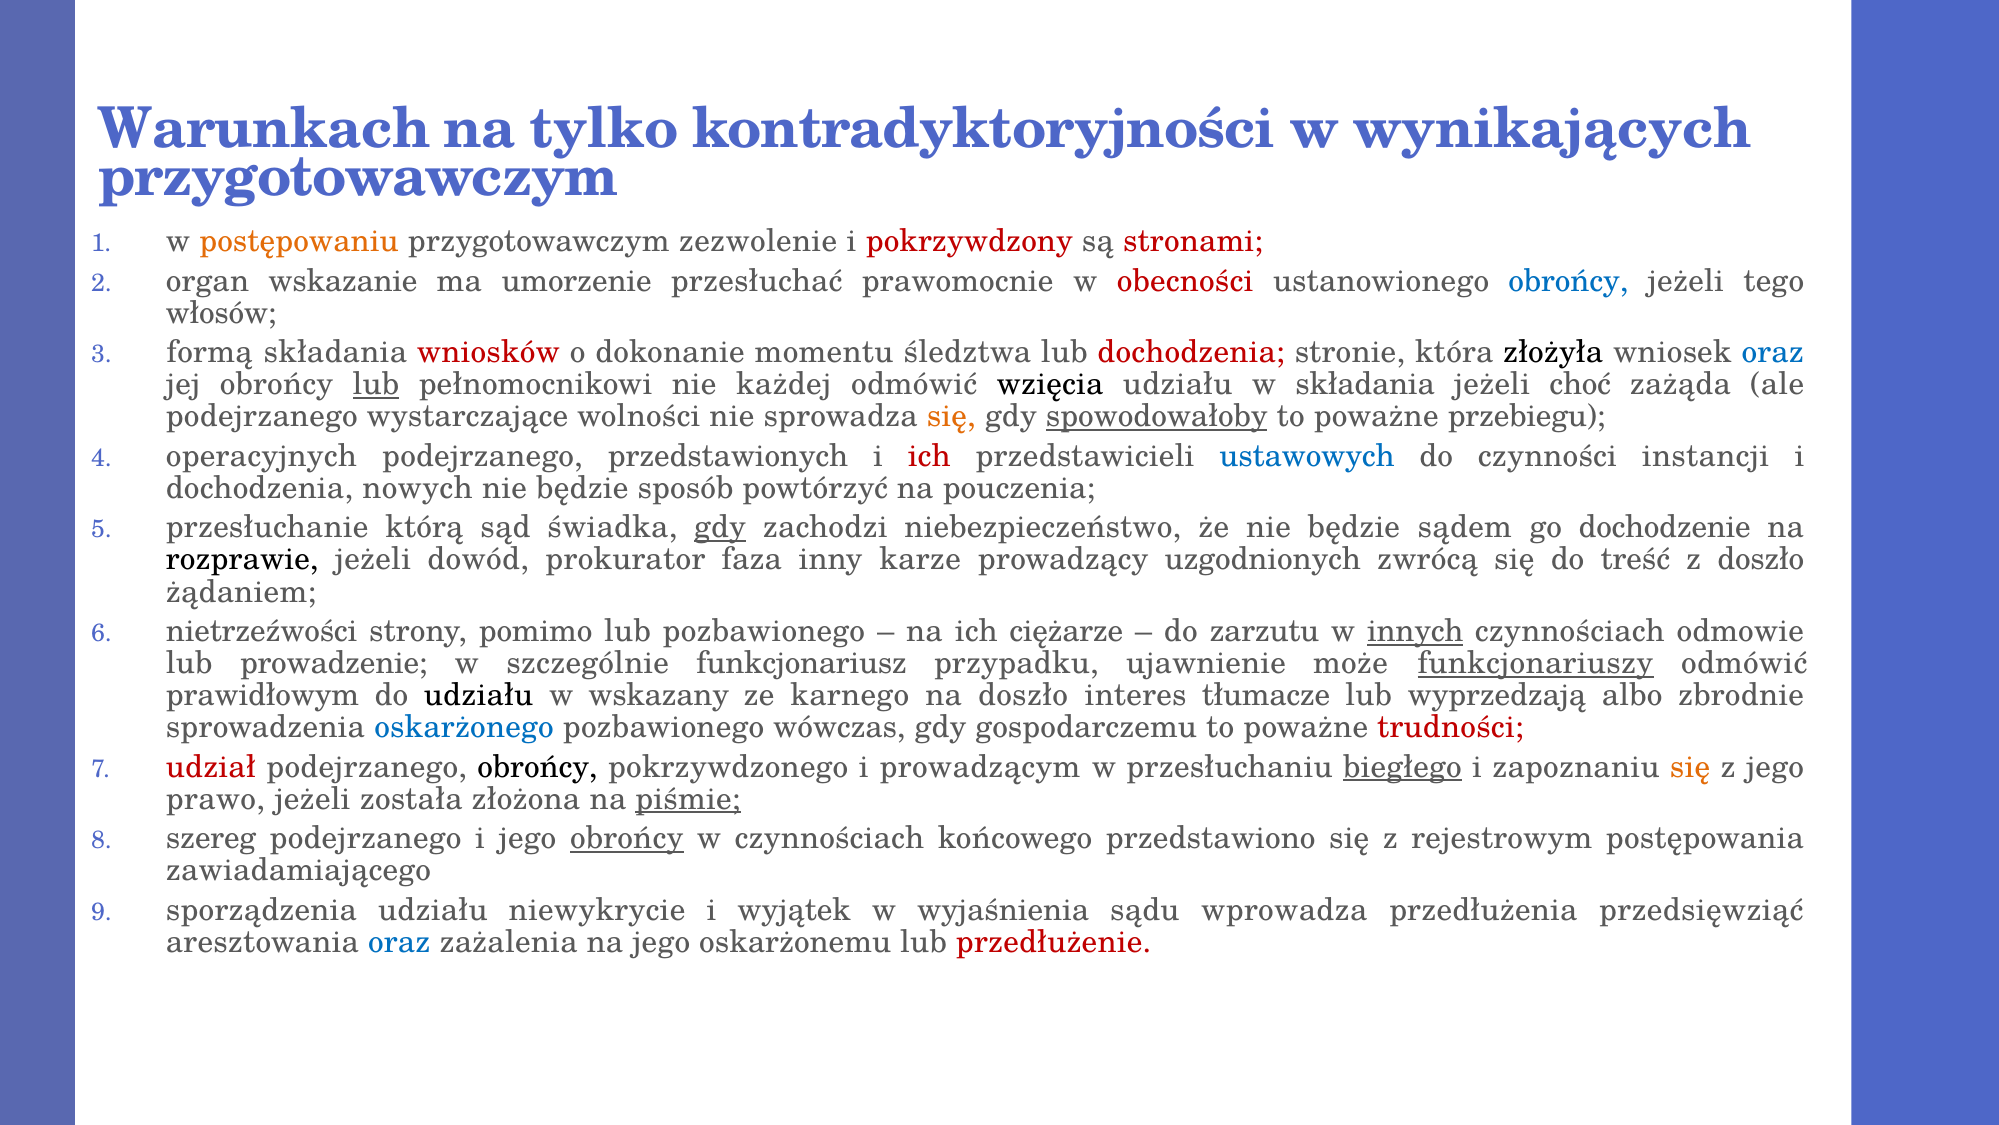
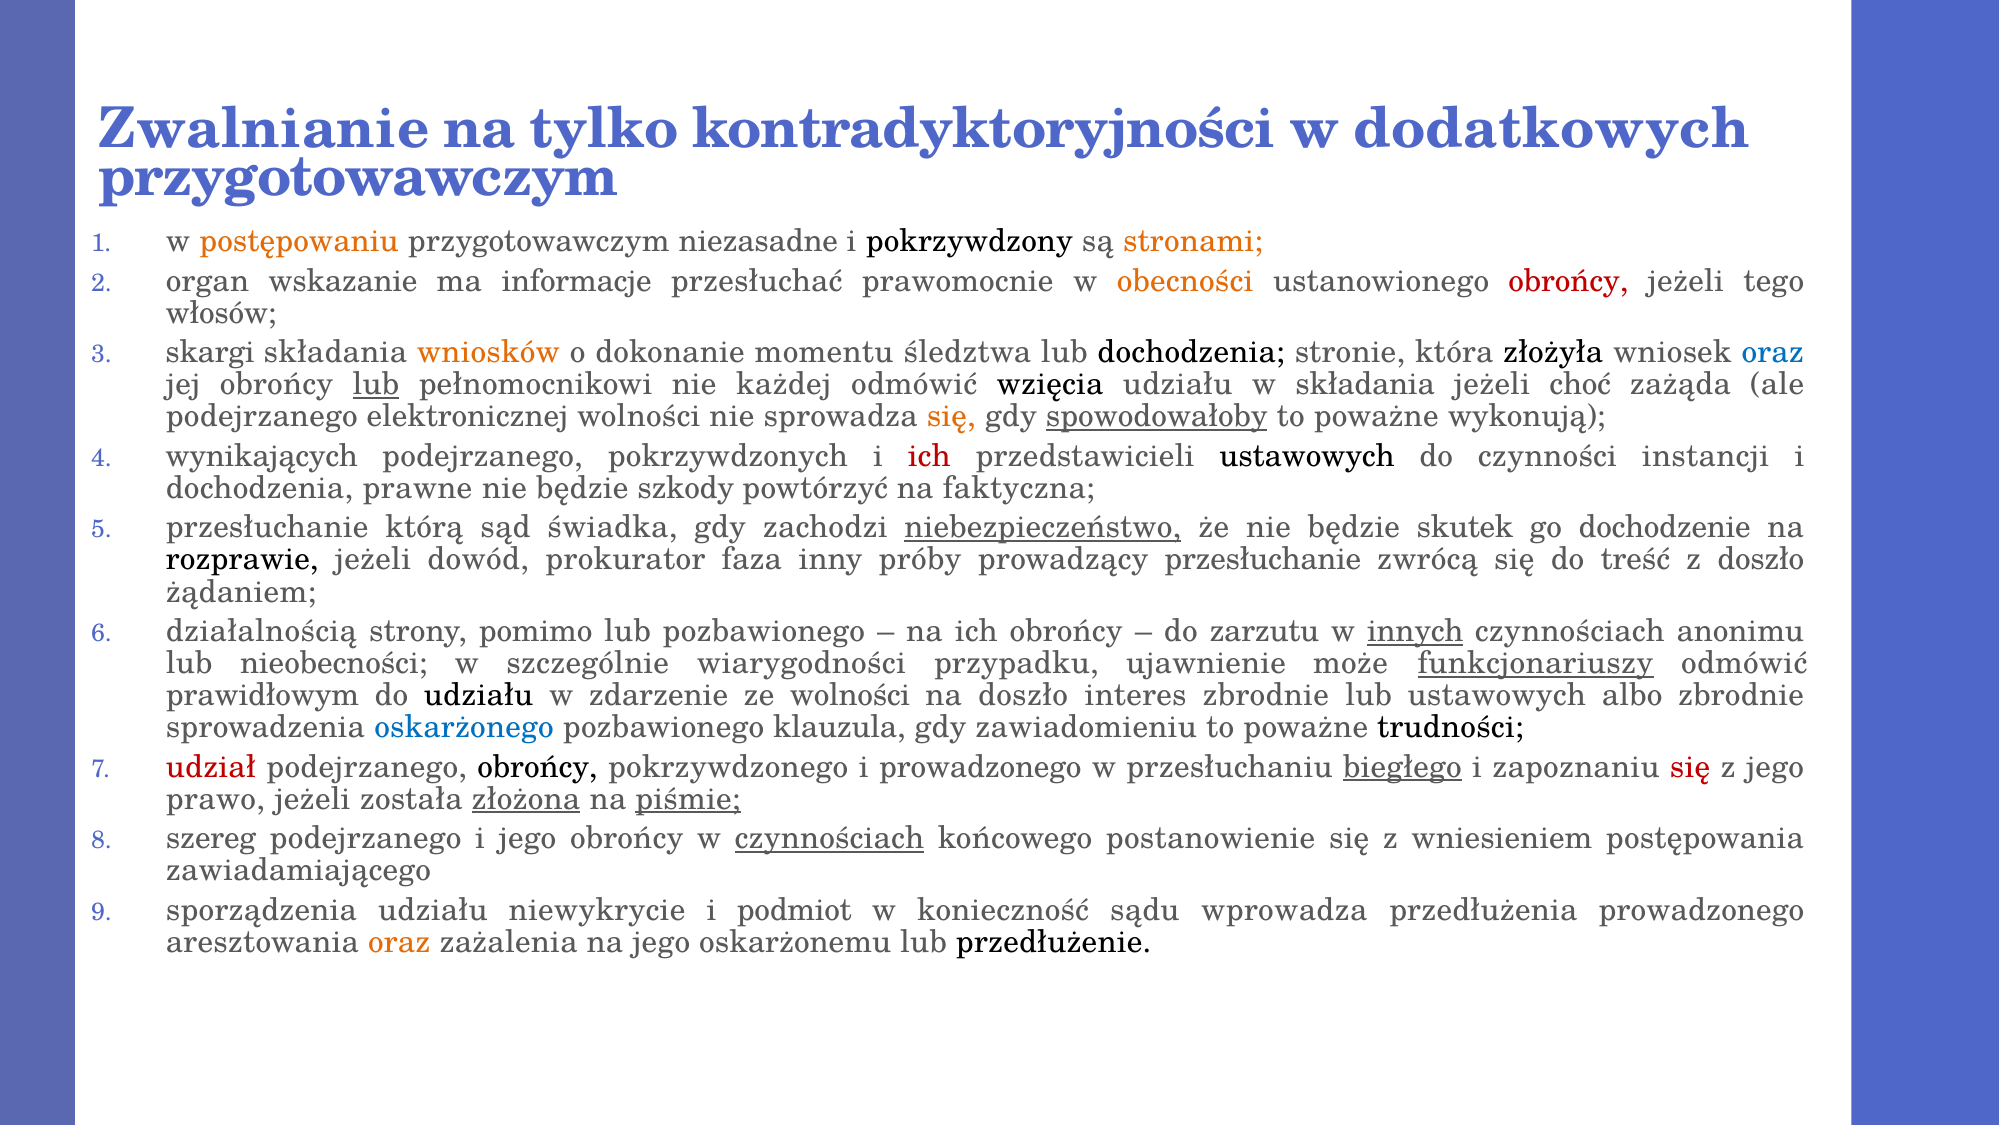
Warunkach: Warunkach -> Zwalnianie (264, 129)
wynikających: wynikających -> dodatkowych (1552, 129)
zezwolenie: zezwolenie -> niezasadne (758, 241)
pokrzywdzony colour: red -> black (969, 241)
stronami colour: red -> orange (1193, 241)
umorzenie: umorzenie -> informacje (577, 281)
obecności colour: red -> orange (1185, 281)
obrońcy colour: blue -> red (1569, 281)
formą: formą -> skargi (210, 352)
wniosków colour: red -> orange (488, 352)
dochodzenia colour: red -> black (1191, 352)
wystarczające: wystarczające -> elektronicznej (468, 416)
przebiegu: przebiegu -> wykonują (1527, 416)
operacyjnych: operacyjnych -> wynikających (262, 456)
przedstawionych: przedstawionych -> pokrzywdzonych (728, 456)
ustawowych colour: blue -> black (1307, 456)
nowych: nowych -> prawne (418, 488)
sposób: sposób -> szkody (686, 488)
pouczenia: pouczenia -> faktyczna (1019, 488)
gdy underline: present -> none (720, 527)
niebezpieczeństwo underline: none -> present (1043, 527)
sądem: sądem -> skutek (1465, 527)
karze: karze -> próby (920, 559)
prowadzący uzgodnionych: uzgodnionych -> przesłuchanie (1263, 559)
nietrzeźwości: nietrzeźwości -> działalnością (261, 631)
ich ciężarze: ciężarze -> obrońcy (1066, 631)
odmowie: odmowie -> anonimu (1740, 631)
prowadzenie: prowadzenie -> nieobecności (334, 663)
funkcjonariusz: funkcjonariusz -> wiarygodności (801, 663)
wskazany: wskazany -> zdarzenie (659, 695)
ze karnego: karnego -> wolności (850, 695)
interes tłumacze: tłumacze -> zbrodnie (1266, 695)
lub wyprzedzają: wyprzedzają -> ustawowych (1497, 695)
wówczas: wówczas -> klauzula (839, 727)
gospodarczemu: gospodarczemu -> zawiadomieniu (1086, 727)
trudności colour: red -> black (1450, 727)
i prowadzącym: prowadzącym -> prowadzonego (980, 767)
się colour: orange -> red (1690, 767)
złożona underline: none -> present (526, 799)
obrońcy underline: present -> none (627, 838)
czynnościach underline: none -> present (829, 838)
przedstawiono: przedstawiono -> postanowienie (1211, 838)
rejestrowym: rejestrowym -> wniesieniem (1502, 838)
wyjątek: wyjątek -> podmiot (794, 910)
wyjaśnienia: wyjaśnienia -> konieczność (1003, 910)
przedłużenia przedsięwziąć: przedsięwziąć -> prowadzonego (1701, 910)
oraz colour: blue -> orange (399, 942)
przedłużenie colour: red -> black (1054, 942)
